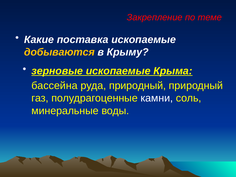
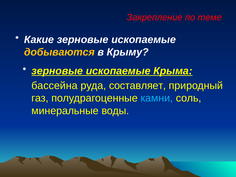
Какие поставка: поставка -> зерновые (83, 40)
руда природный: природный -> составляет (138, 86)
камни colour: white -> light blue (157, 98)
